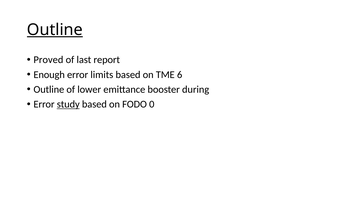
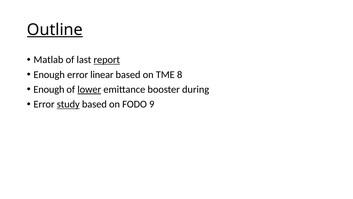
Proved: Proved -> Matlab (48, 60)
report underline: none -> present (107, 60)
limits: limits -> linear (102, 74)
6: 6 -> 8 (180, 74)
Outline: Outline -> Enough (49, 89)
lower underline: none -> present (89, 89)
0: 0 -> 9 (152, 104)
